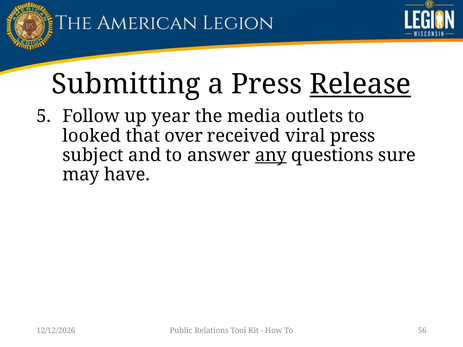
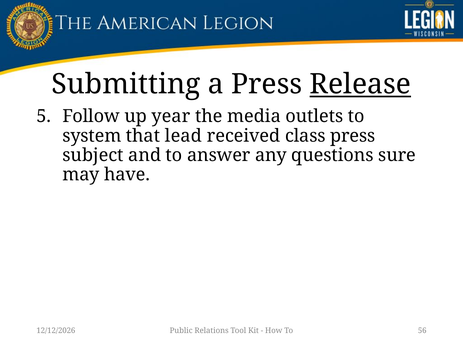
looked: looked -> system (92, 136)
over: over -> lead (183, 136)
viral: viral -> class (305, 136)
any underline: present -> none (271, 155)
